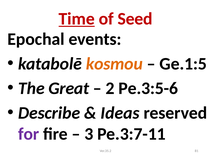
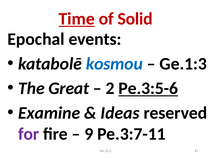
Seed: Seed -> Solid (135, 19)
kosmou colour: orange -> blue (114, 64)
Ge.1:5: Ge.1:5 -> Ge.1:3 (183, 64)
Pe.3:5-6 underline: none -> present (148, 88)
Describe: Describe -> Examine (49, 113)
3: 3 -> 9 (89, 134)
